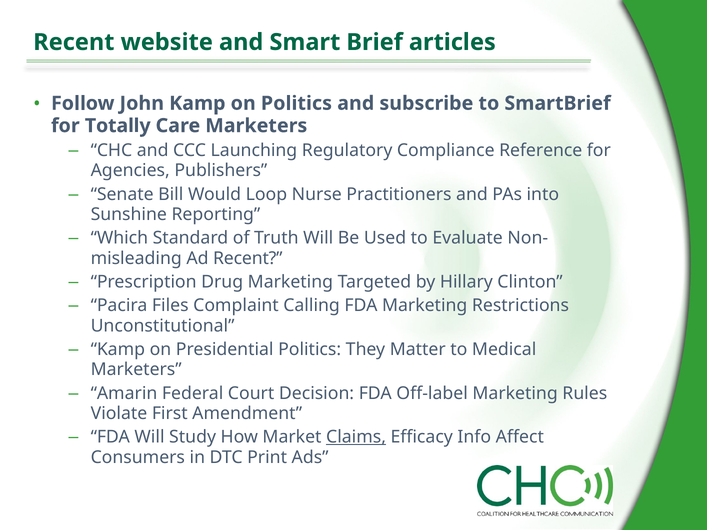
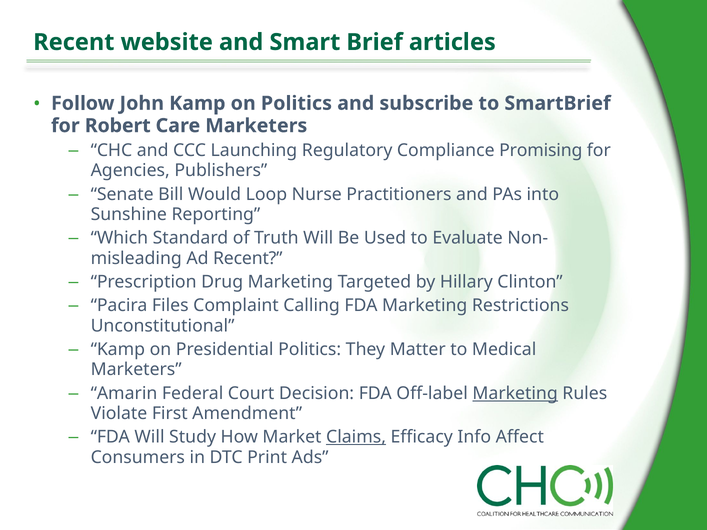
Totally: Totally -> Robert (118, 126)
Reference: Reference -> Promising (541, 151)
Marketing underline: none -> present (515, 393)
